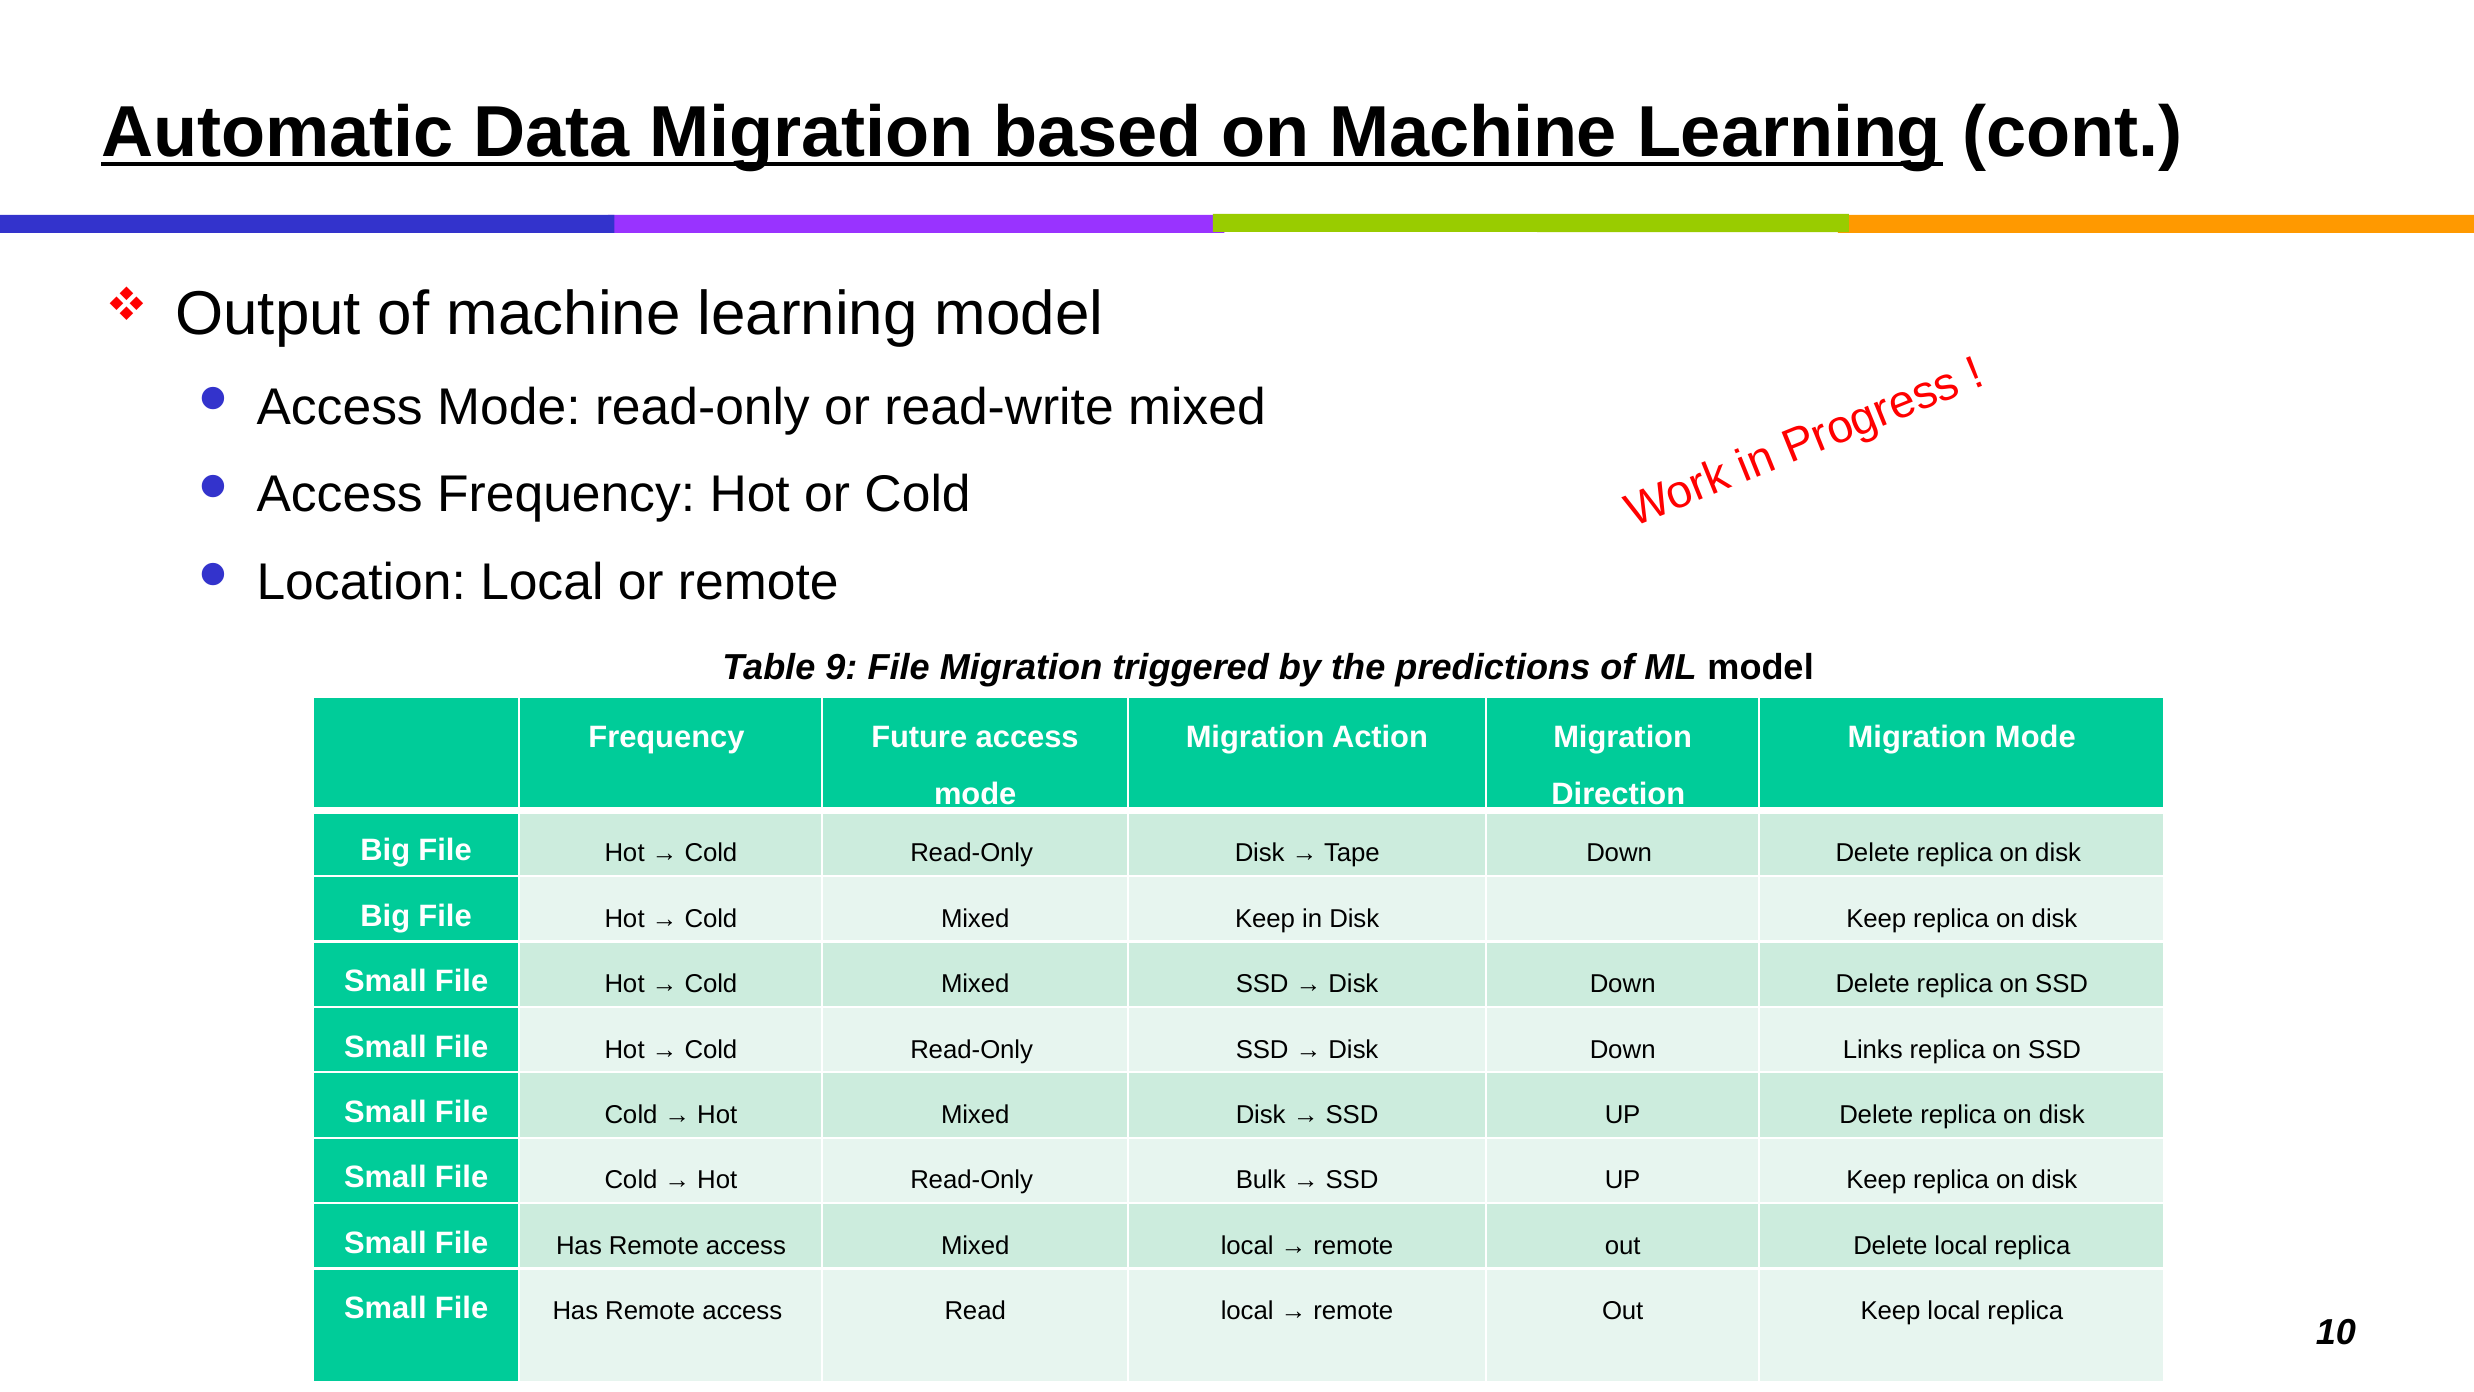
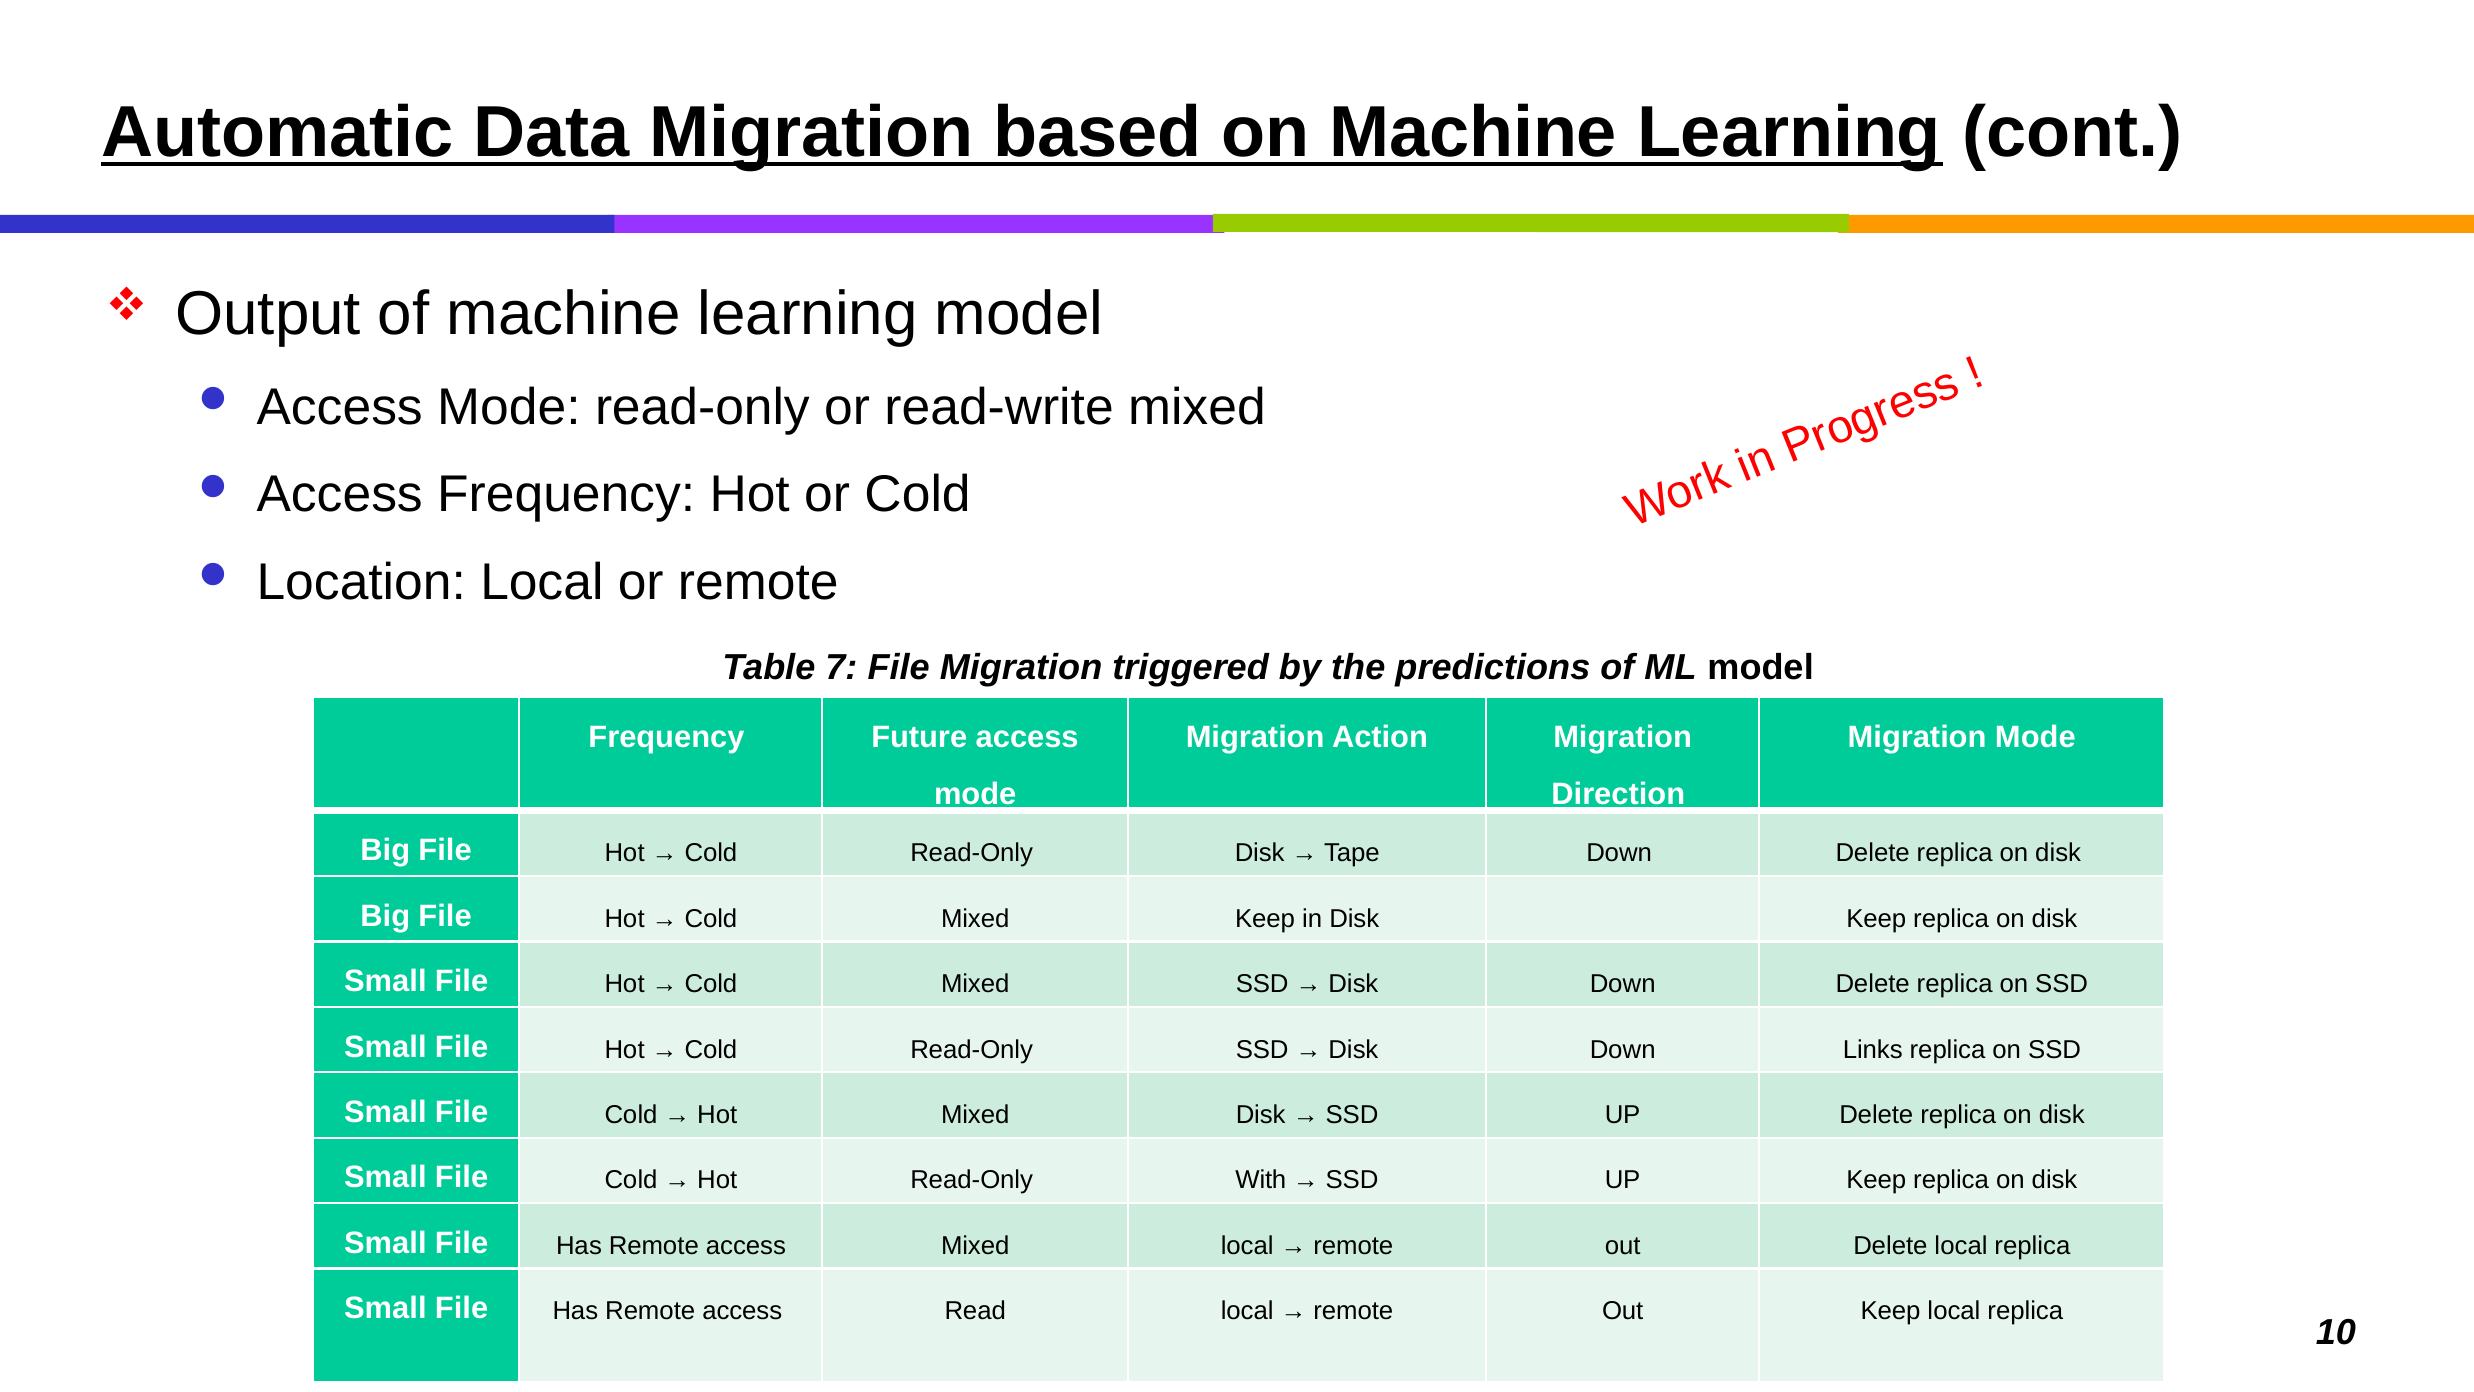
9: 9 -> 7 (841, 668)
Bulk: Bulk -> With (1261, 1180)
